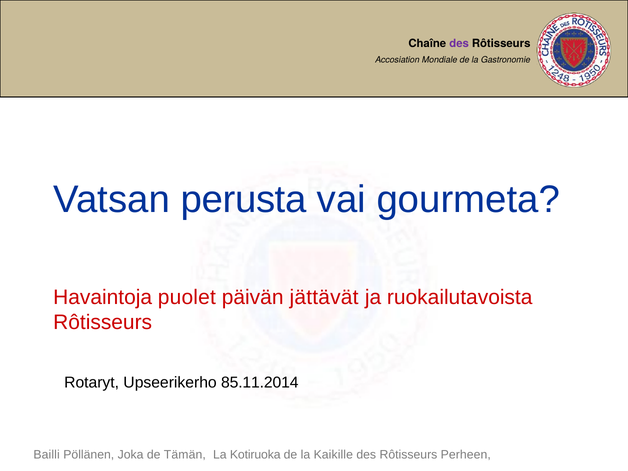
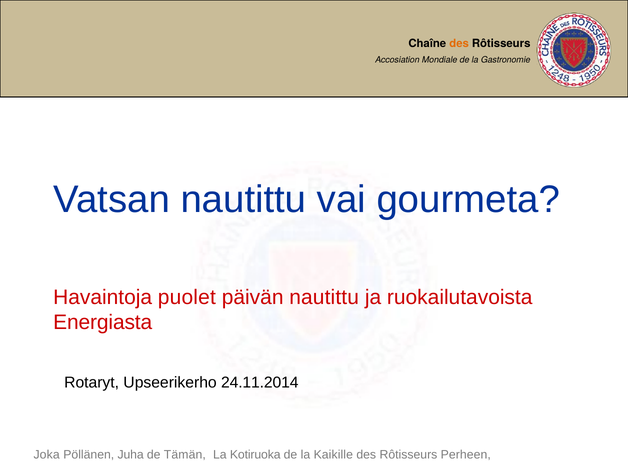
des colour: purple -> orange (459, 43)
Vatsan perusta: perusta -> nautittu (243, 199)
päivän jättävät: jättävät -> nautittu (324, 297)
Rôtisseurs: Rôtisseurs -> Energiasta (103, 322)
85.11.2014: 85.11.2014 -> 24.11.2014 (260, 383)
Bailli: Bailli -> Joka (47, 455)
Joka: Joka -> Juha (131, 455)
